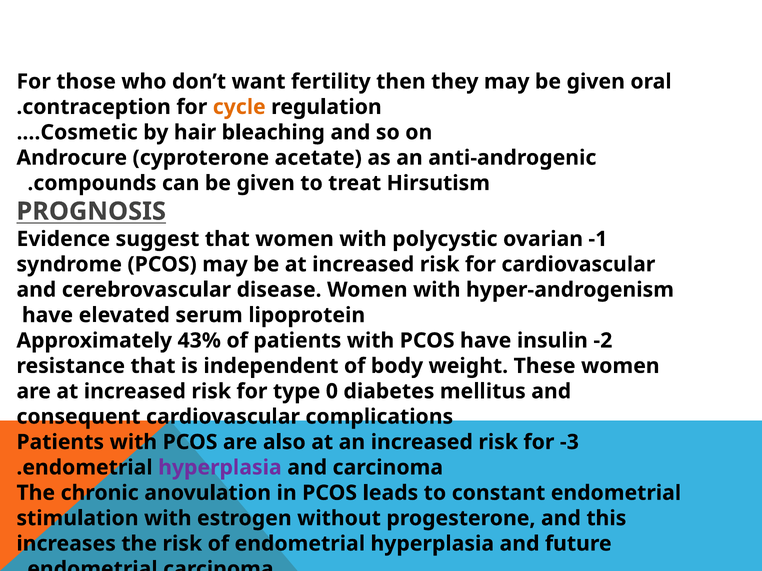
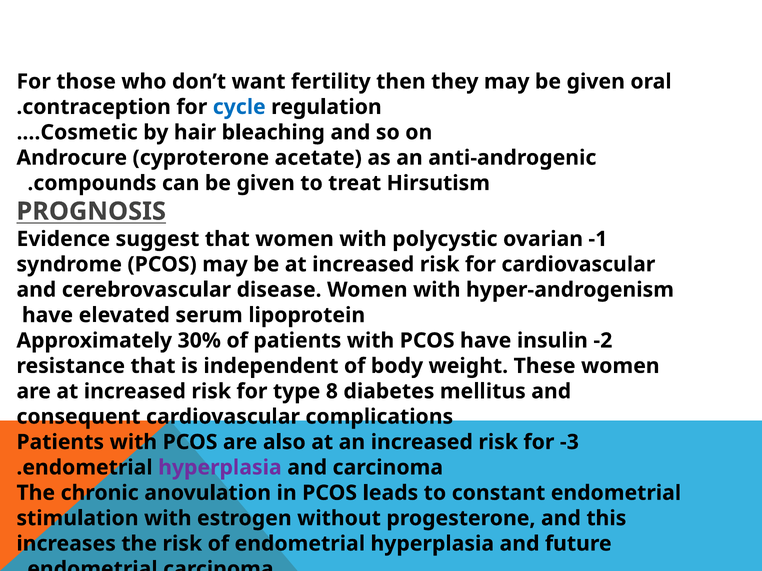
cycle colour: orange -> blue (239, 107)
43%: 43% -> 30% (199, 341)
0: 0 -> 8 (332, 392)
